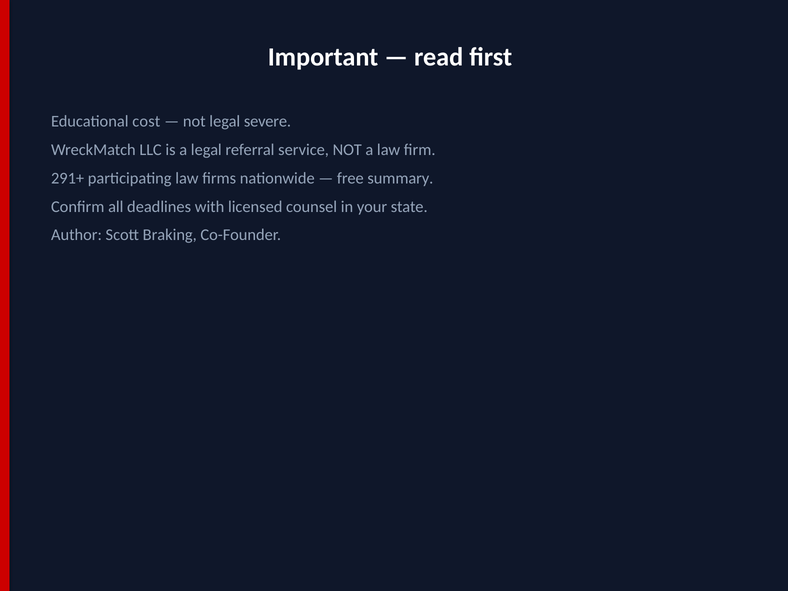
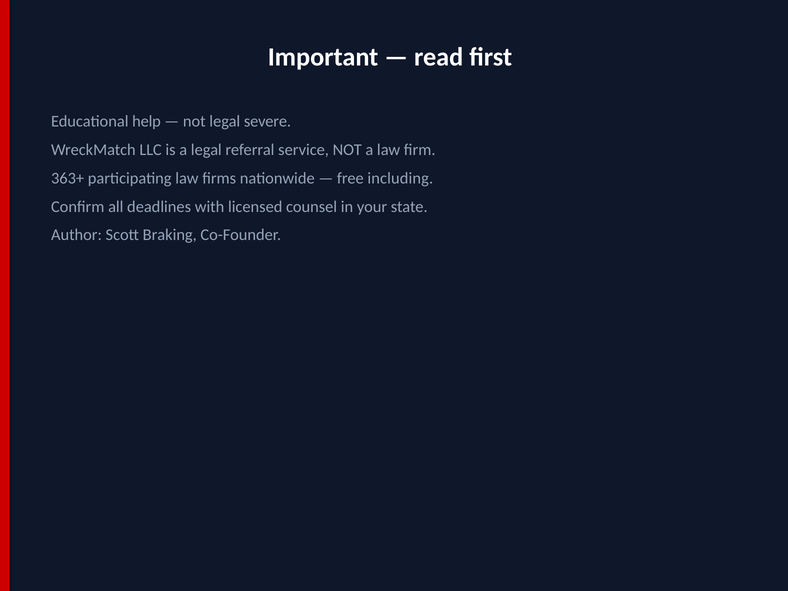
cost: cost -> help (147, 121)
291+: 291+ -> 363+ (68, 178)
summary: summary -> including (400, 178)
